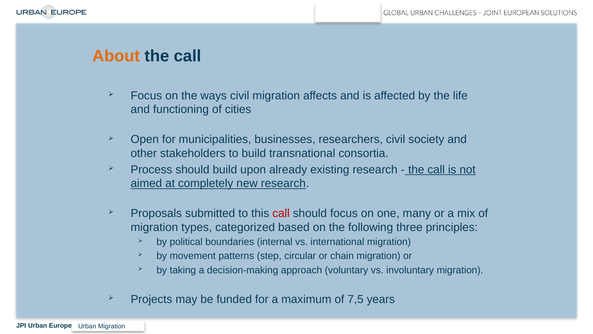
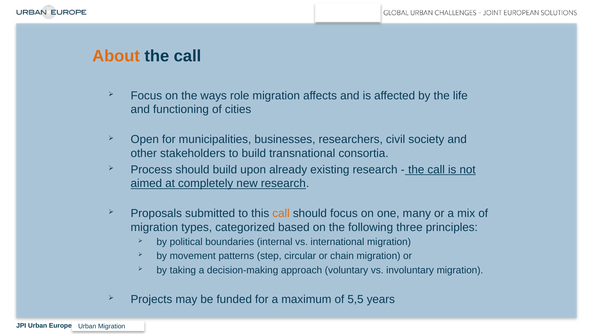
ways civil: civil -> role (240, 95)
call colour: red -> orange (281, 213)
7,5: 7,5 -> 5,5 (355, 299)
